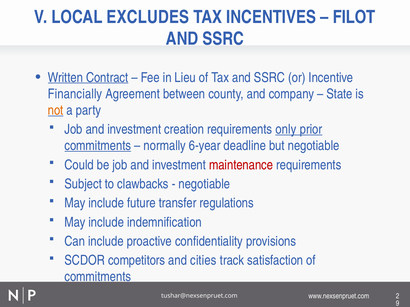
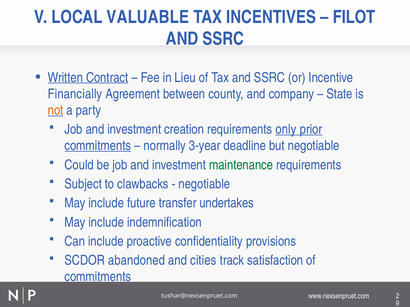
EXCLUDES: EXCLUDES -> VALUABLE (148, 17)
6-year: 6-year -> 3-year (205, 146)
maintenance colour: red -> green (241, 165)
regulations: regulations -> undertakes (227, 203)
competitors: competitors -> abandoned (137, 261)
